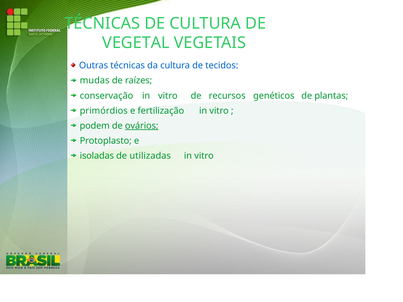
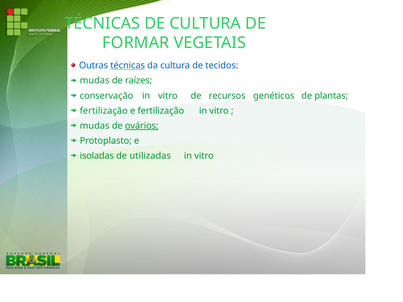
VEGETAL: VEGETAL -> FORMAR (136, 43)
técnicas underline: none -> present (128, 66)
primórdios: primórdios -> fertilização (104, 111)
podem: podem -> mudas (95, 126)
